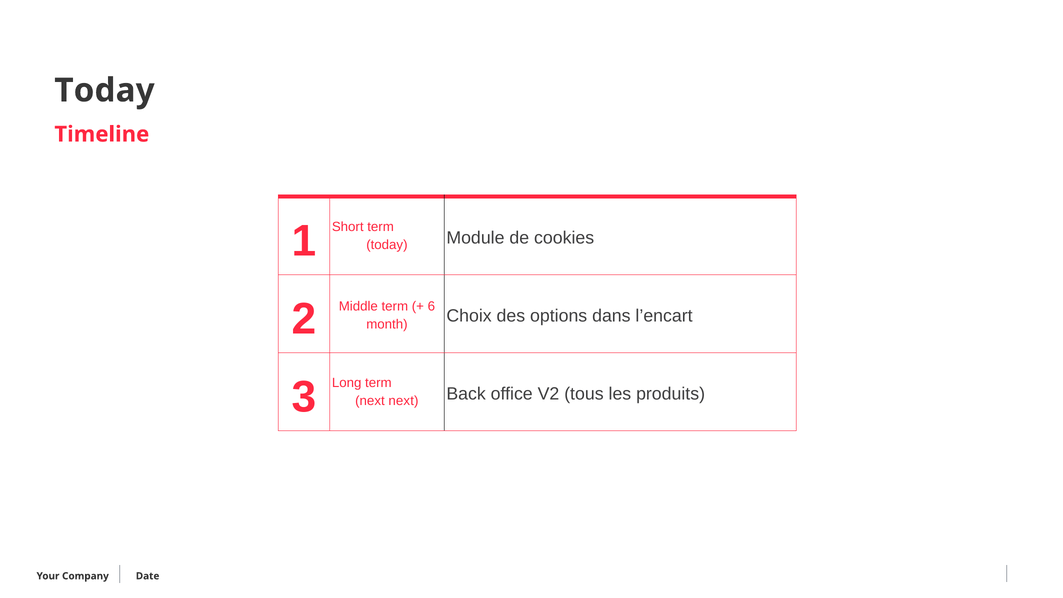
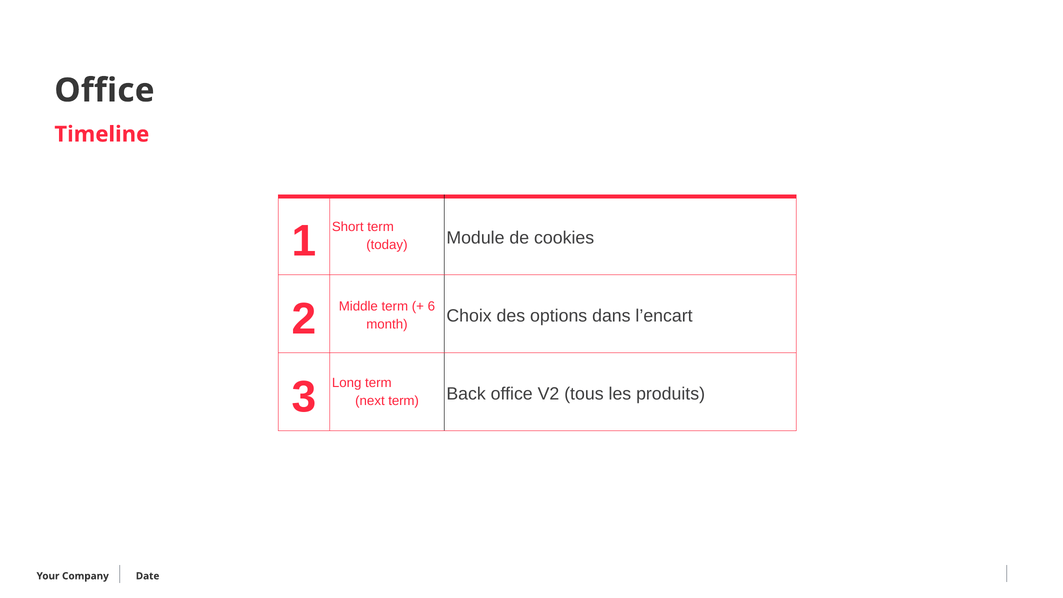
Today: Today -> Office (104, 90)
next next: next -> term (404, 401)
